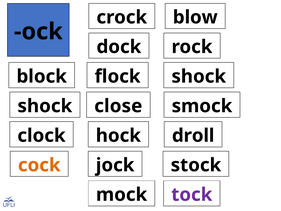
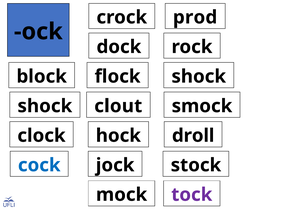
blow: blow -> prod (195, 17)
close: close -> clout (118, 106)
cock colour: orange -> blue (39, 165)
